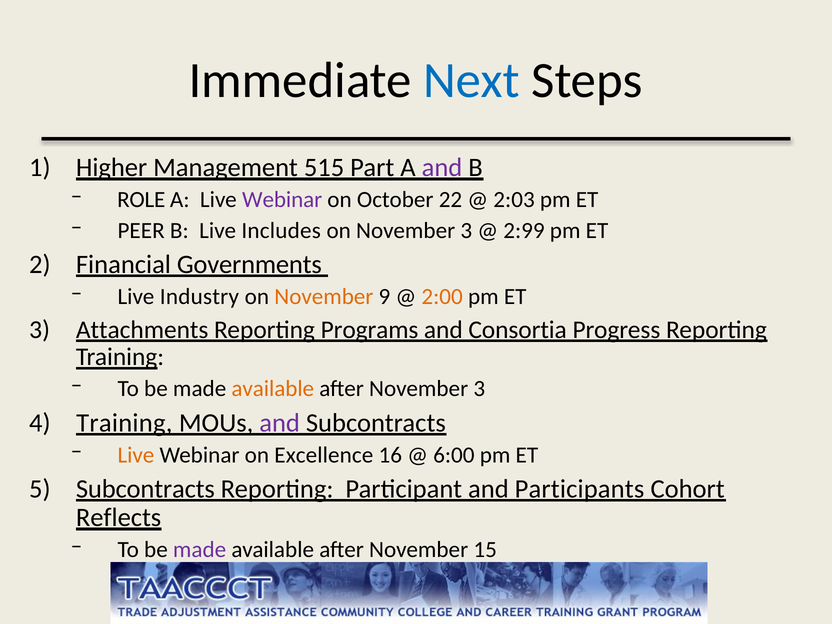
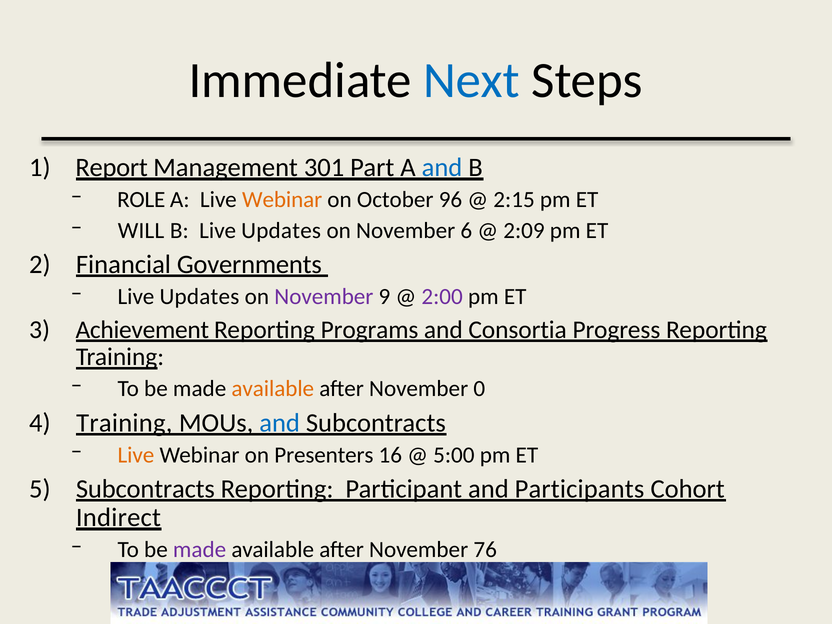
Higher: Higher -> Report (112, 168)
515: 515 -> 301 (324, 168)
and colour: purple -> blue (442, 168)
Webinar colour: purple -> orange (282, 200)
22: 22 -> 96 (450, 200)
2:03: 2:03 -> 2:15 (514, 200)
PEER: PEER -> WILL (141, 231)
B Live Includes: Includes -> Updates (281, 231)
on November 3: 3 -> 6 (466, 231)
2:99: 2:99 -> 2:09 (524, 231)
Industry: Industry -> Updates (199, 297)
November colour: orange -> purple (324, 297)
2:00 colour: orange -> purple (442, 297)
Attachments: Attachments -> Achievement (142, 330)
after November 3: 3 -> 0 (479, 389)
and colour: purple -> blue (280, 423)
Excellence: Excellence -> Presenters (324, 455)
6:00: 6:00 -> 5:00 (454, 455)
Reflects: Reflects -> Indirect (118, 518)
15: 15 -> 76 (485, 550)
